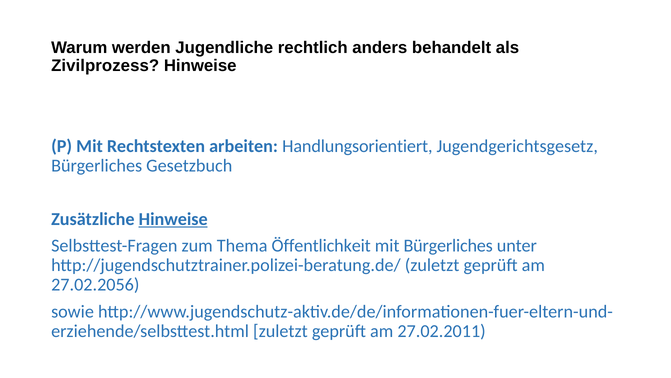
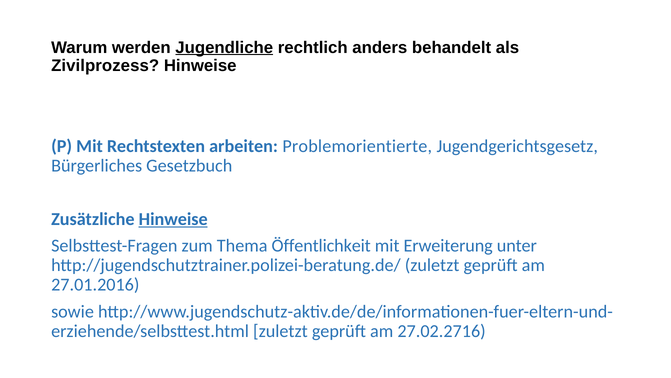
Jugendliche underline: none -> present (224, 47)
Handlungsorientiert: Handlungsorientiert -> Problemorientierte (357, 146)
mit Bürgerliches: Bürgerliches -> Erweiterung (448, 245)
27.02.2056: 27.02.2056 -> 27.01.2016 (95, 285)
27.02.2011: 27.02.2011 -> 27.02.2716 (442, 331)
